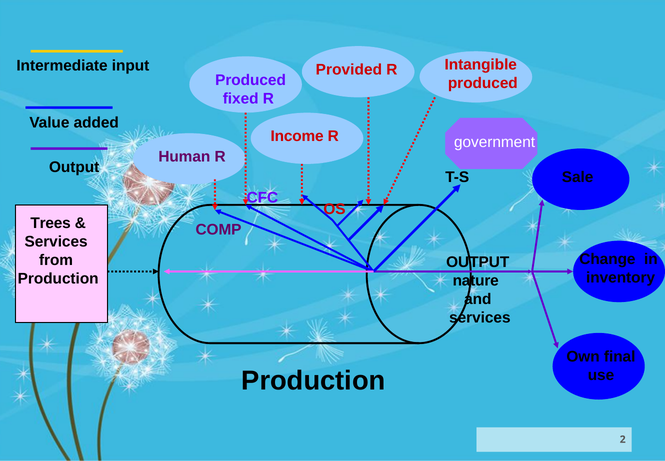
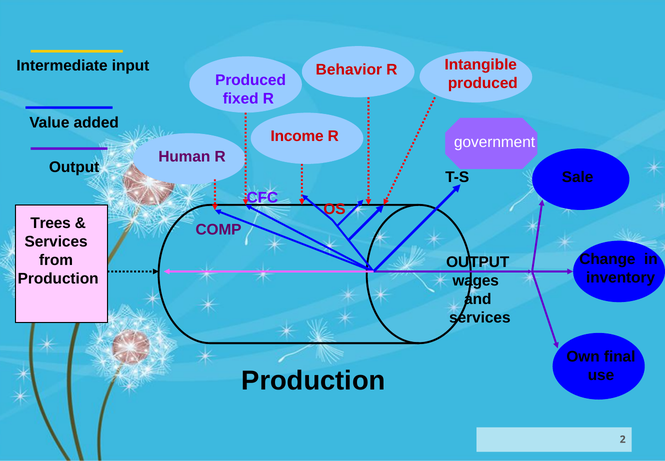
Provided: Provided -> Behavior (349, 70)
nature: nature -> wages (476, 280)
